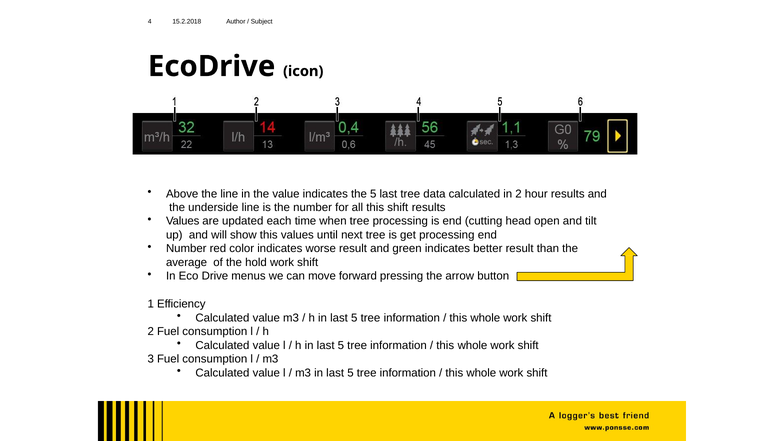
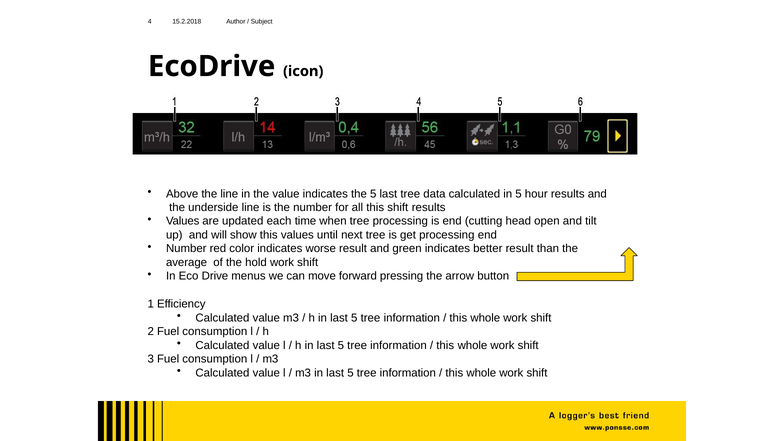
in 2: 2 -> 5 (519, 194)
